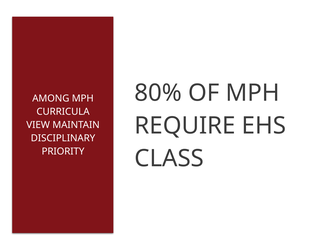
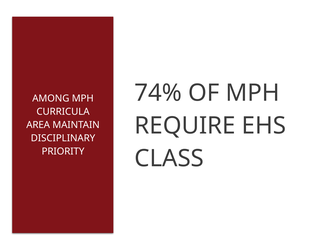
80%: 80% -> 74% (158, 93)
VIEW: VIEW -> AREA (38, 125)
